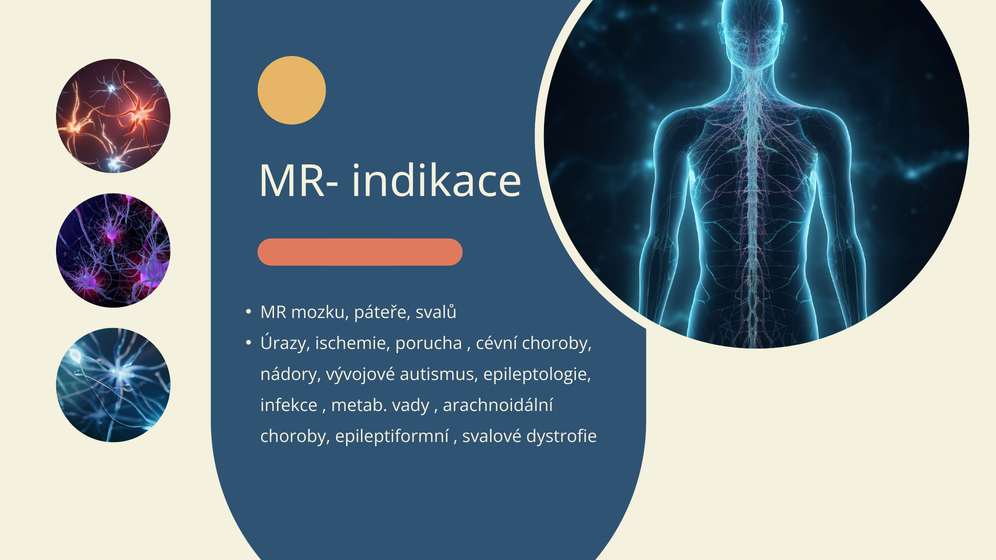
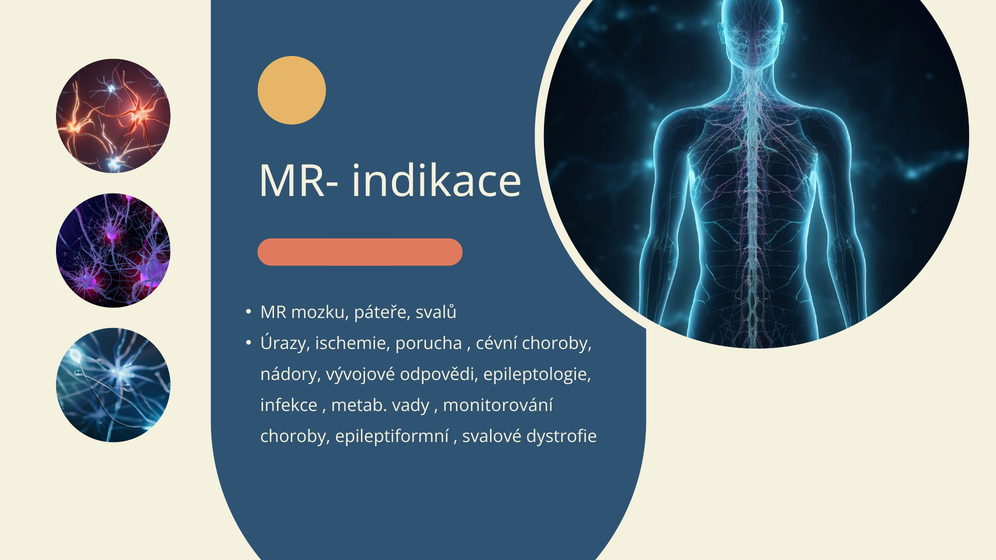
autismus: autismus -> odpovědi (439, 375)
arachnoidální: arachnoidální -> monitorování (498, 406)
